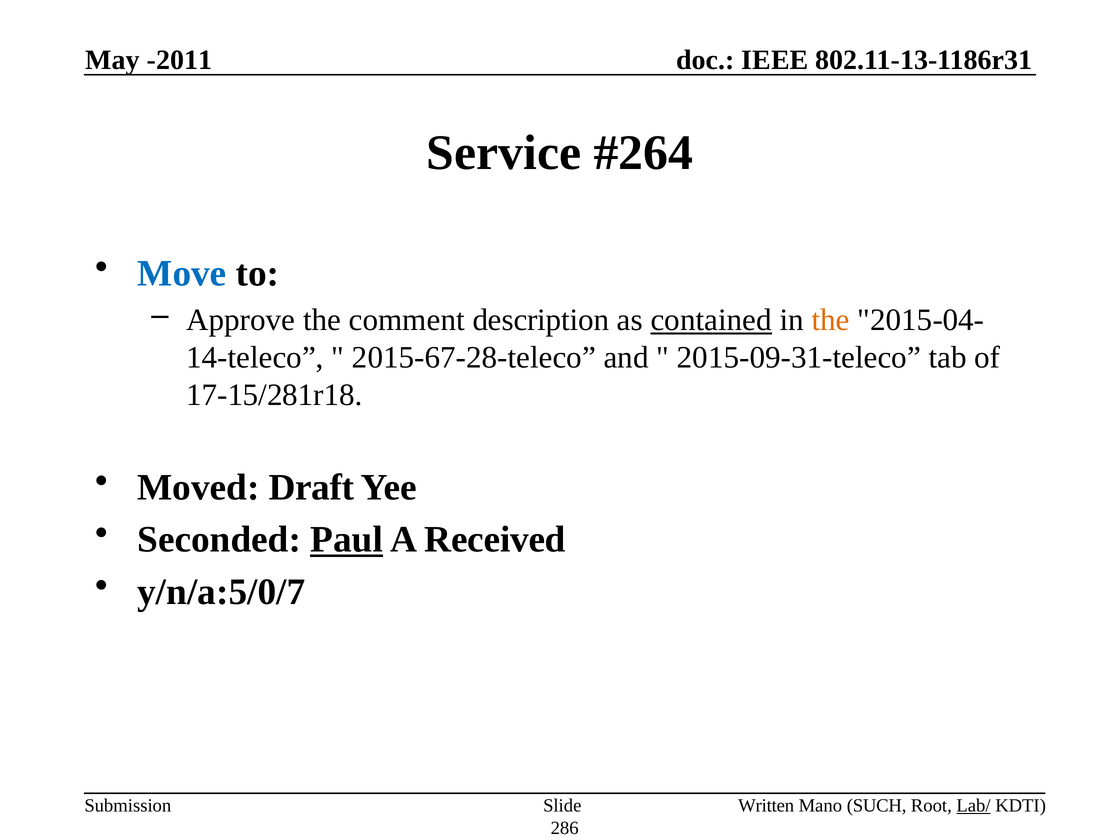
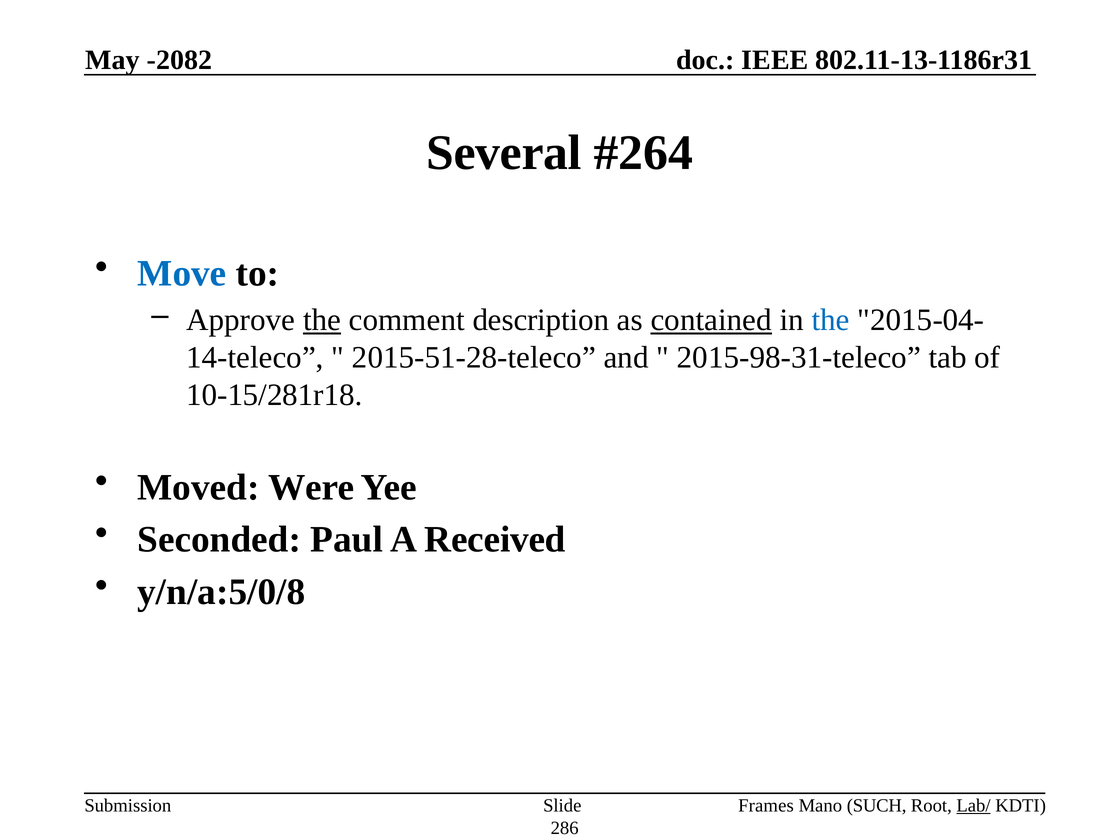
-2011: -2011 -> -2082 (179, 60)
Service: Service -> Several (504, 153)
the underline: none -> present (322, 320)
the colour: orange -> blue (831, 320)
2015-67-28-teleco: 2015-67-28-teleco -> 2015-51-28-teleco (474, 358)
2015-09-31-teleco: 2015-09-31-teleco -> 2015-98-31-teleco (799, 358)
17-15/281r18: 17-15/281r18 -> 10-15/281r18 (274, 395)
Draft: Draft -> Were (311, 487)
Paul underline: present -> none (347, 540)
y/n/a:5/0/7: y/n/a:5/0/7 -> y/n/a:5/0/8 (221, 592)
Written: Written -> Frames (766, 806)
